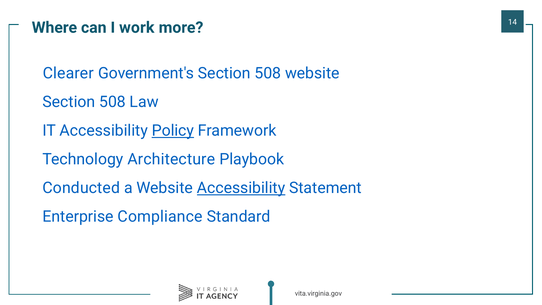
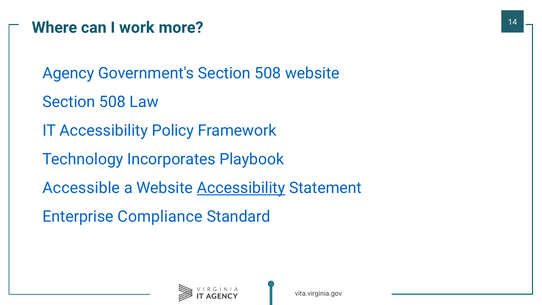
Clearer: Clearer -> Agency (68, 73)
Policy underline: present -> none (173, 131)
Architecture: Architecture -> Incorporates (171, 159)
Conducted: Conducted -> Accessible (81, 188)
